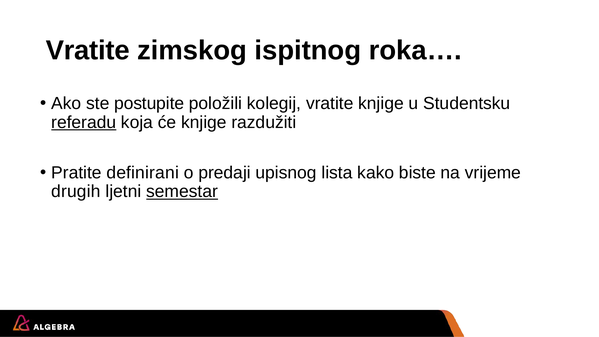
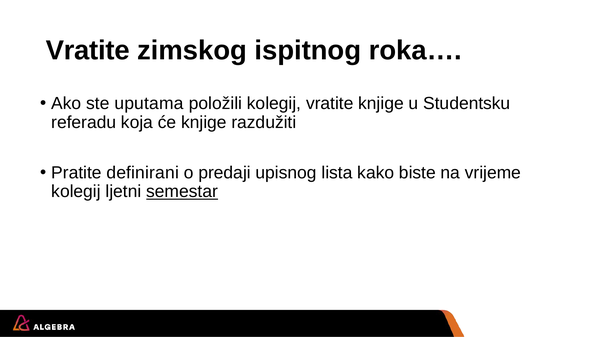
postupite: postupite -> uputama (149, 104)
referadu underline: present -> none (84, 122)
drugih: drugih -> kolegij (76, 191)
